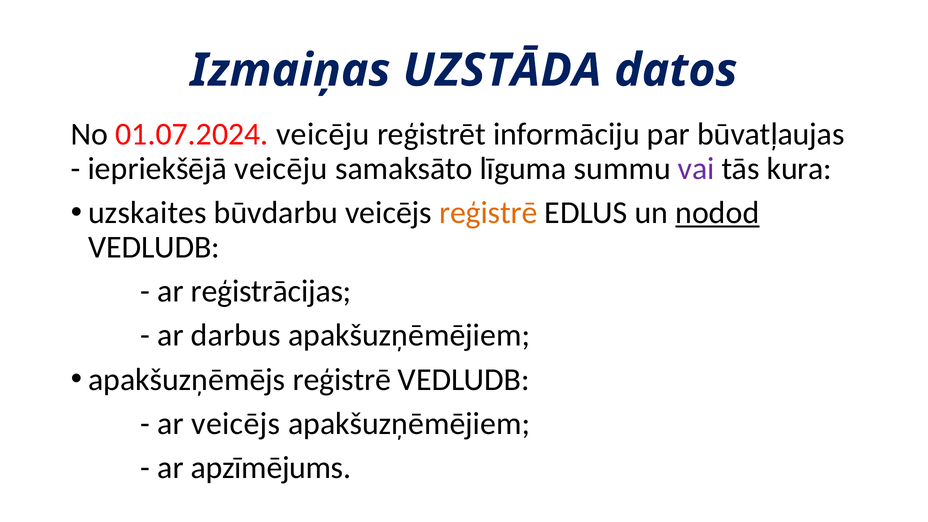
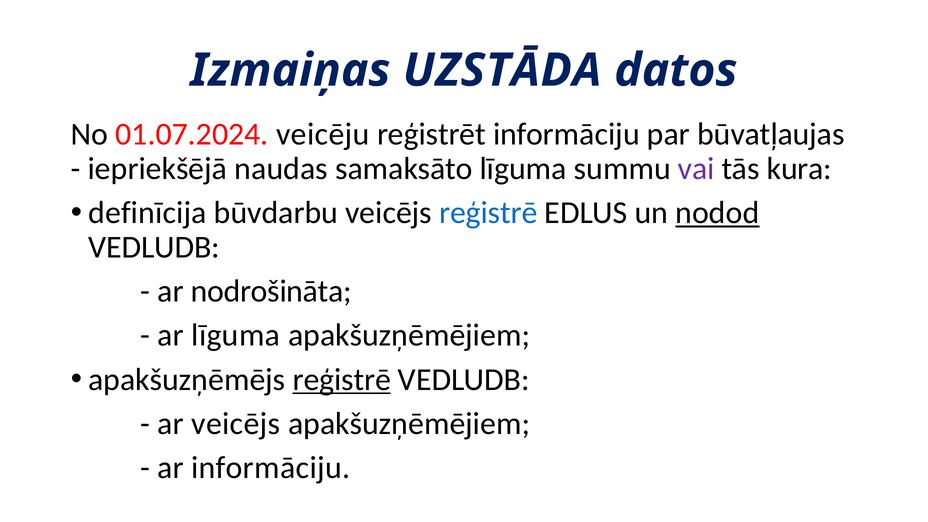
iepriekšējā veicēju: veicēju -> naudas (281, 169)
uzskaites: uzskaites -> definīcija (147, 213)
reģistrē colour: orange -> blue (488, 213)
reģistrācijas: reģistrācijas -> nodrošināta (271, 291)
ar darbus: darbus -> līguma (236, 335)
reģistrē underline: none -> present (342, 380)
ar apzīmējums: apzīmējums -> informāciju (271, 468)
